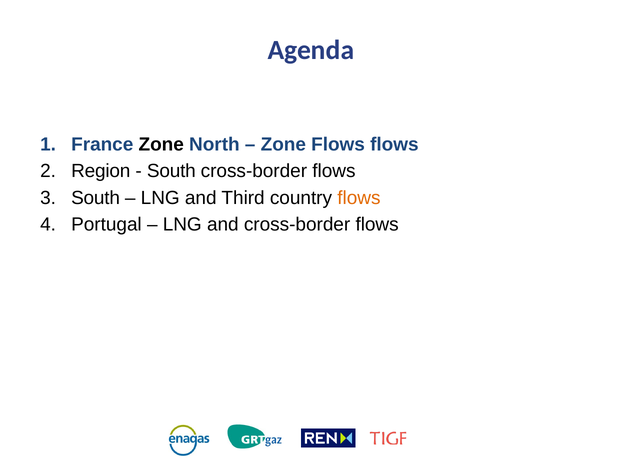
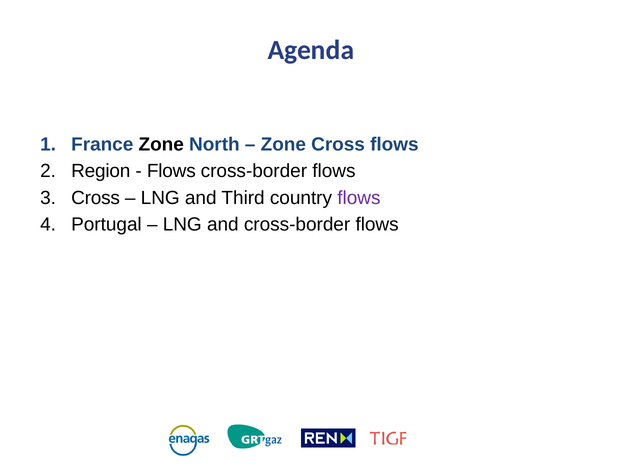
Zone Flows: Flows -> Cross (338, 144)
South: South -> Flows (171, 171)
South: South -> Cross (96, 198)
flows colour: orange -> purple (359, 198)
